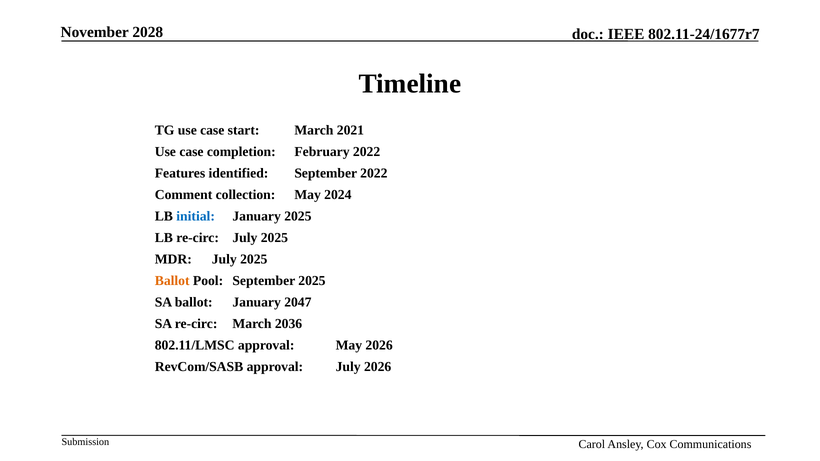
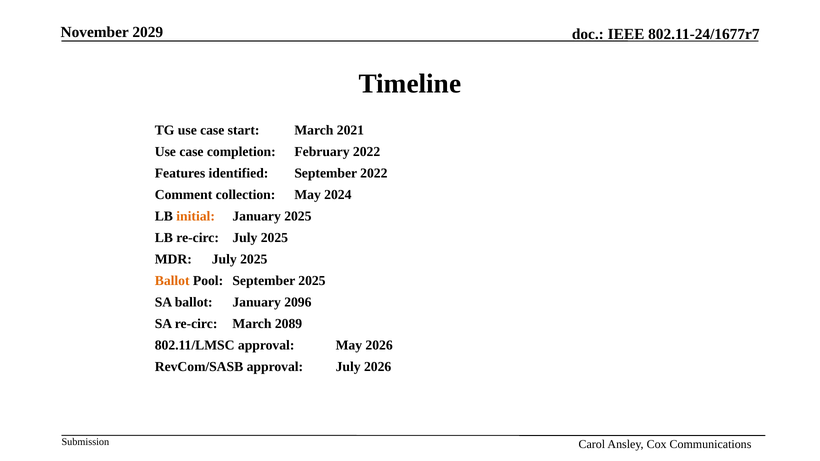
2028: 2028 -> 2029 (148, 32)
initial colour: blue -> orange (196, 216)
2047: 2047 -> 2096 (298, 302)
2036: 2036 -> 2089 (289, 324)
